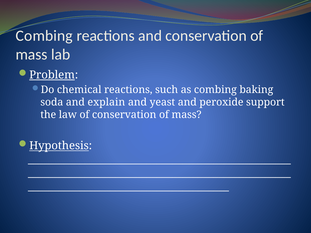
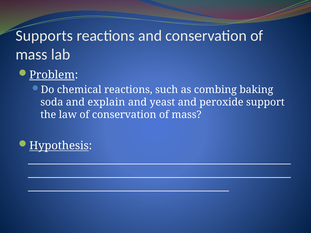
Combing: Combing -> Supports (44, 36)
